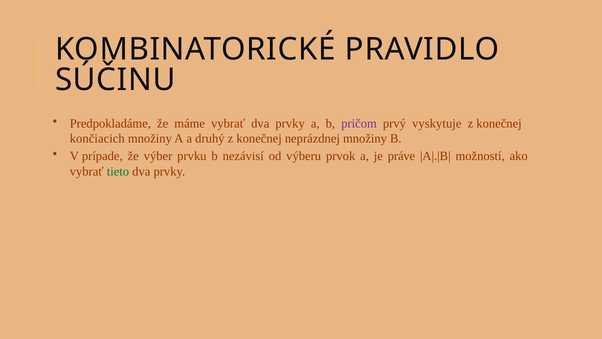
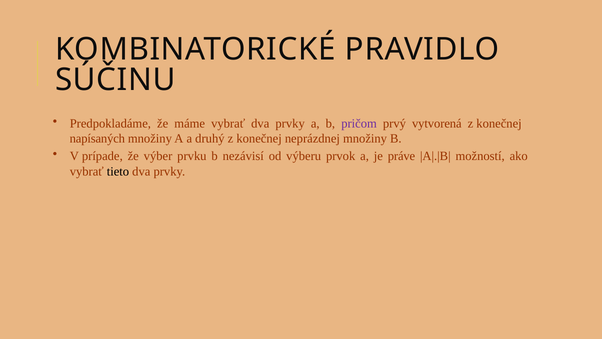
vyskytuje: vyskytuje -> vytvorená (437, 124)
končiacich: končiacich -> napísaných (97, 139)
tieto colour: green -> black (118, 171)
